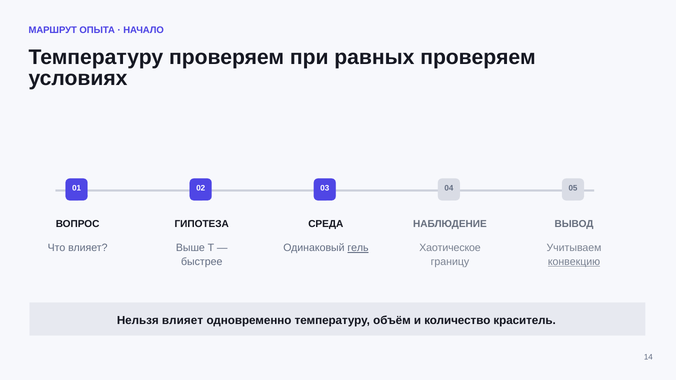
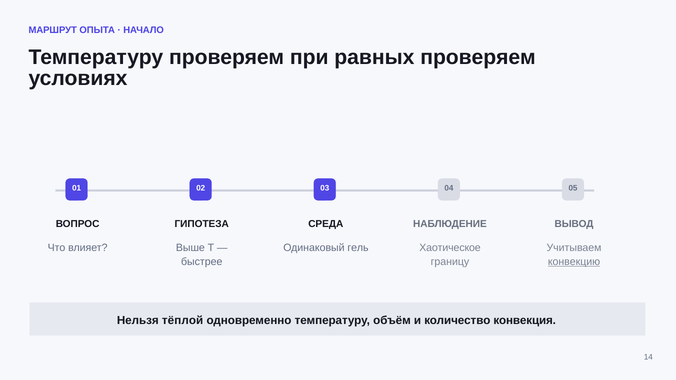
гель underline: present -> none (358, 248)
Нельзя влияет: влияет -> тёплой (183, 320)
краситель: краситель -> конвекция (525, 320)
